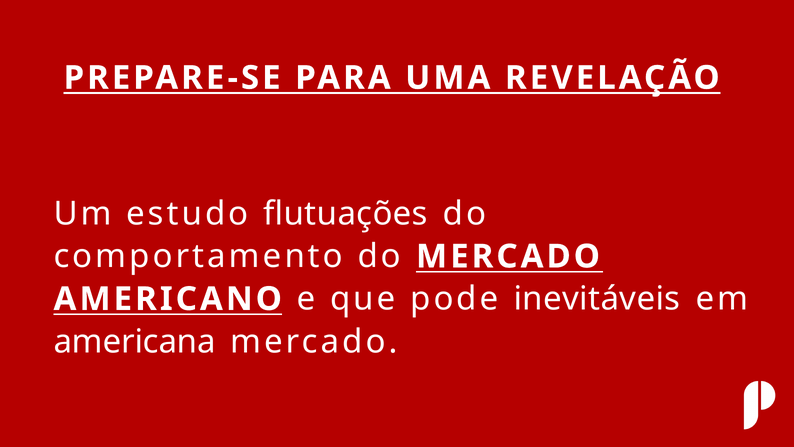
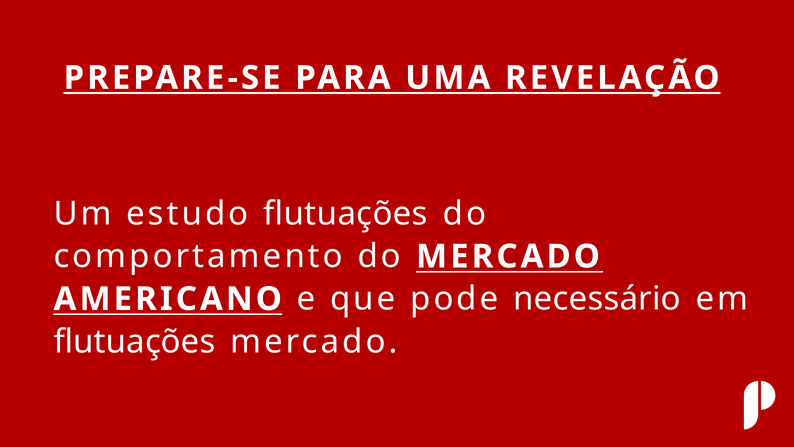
inevitáveis: inevitáveis -> necessário (597, 299)
americana: americana -> flutuações (135, 341)
